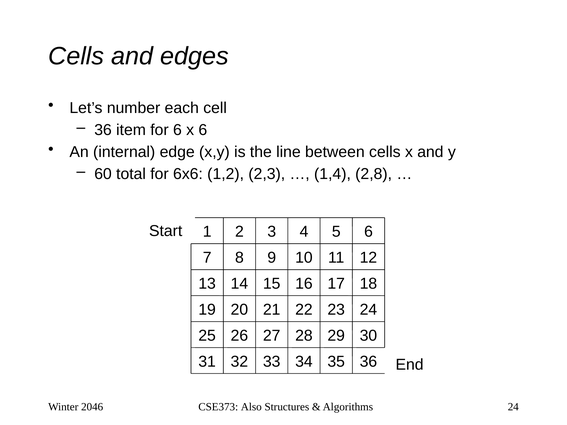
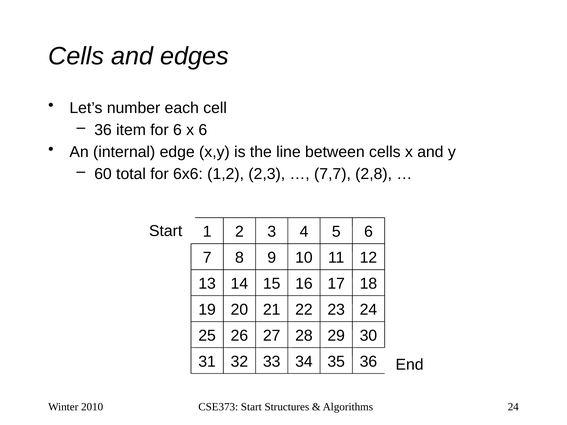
1,4: 1,4 -> 7,7 (332, 174)
2046: 2046 -> 2010 (92, 407)
CSE373 Also: Also -> Start (251, 407)
